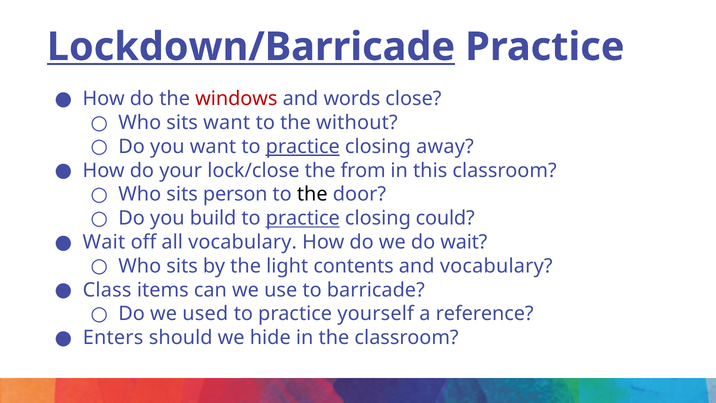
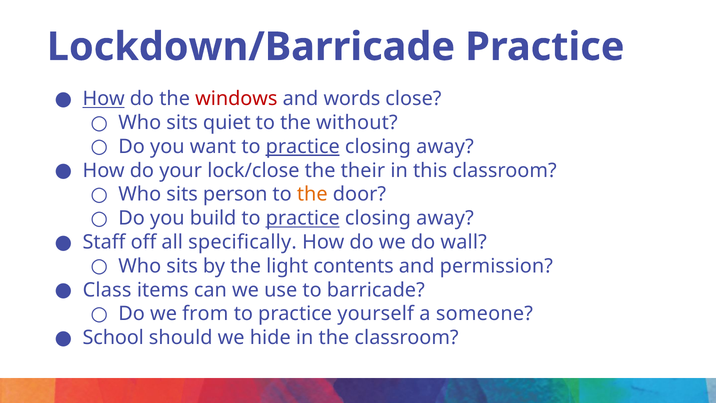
Lockdown/Barricade underline: present -> none (251, 47)
How underline: none -> present (104, 99)
sits want: want -> quiet (227, 123)
from: from -> their (363, 170)
the colour: black -> orange (312, 194)
could: could -> away (445, 218)
Wait: Wait -> Staff (104, 242)
all vocabulary: vocabulary -> specifically (242, 242)
do wait: wait -> wall (464, 242)
and vocabulary: vocabulary -> permission (496, 266)
used: used -> from (205, 314)
reference: reference -> someone (484, 314)
Enters: Enters -> School (113, 338)
